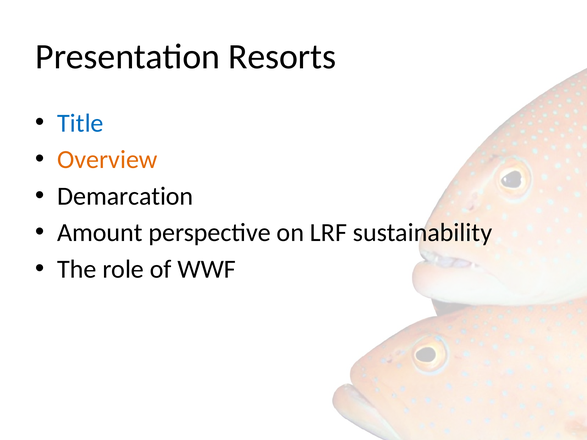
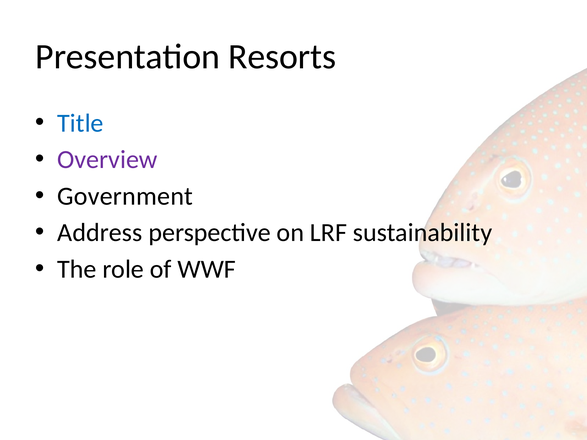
Overview colour: orange -> purple (107, 160)
Demarcation: Demarcation -> Government (125, 196)
Amount: Amount -> Address (100, 233)
